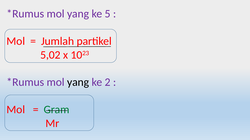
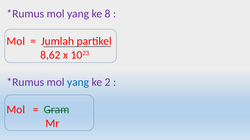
5: 5 -> 8 (108, 14)
5,02: 5,02 -> 8,62 (50, 55)
yang colour: black -> blue (78, 83)
